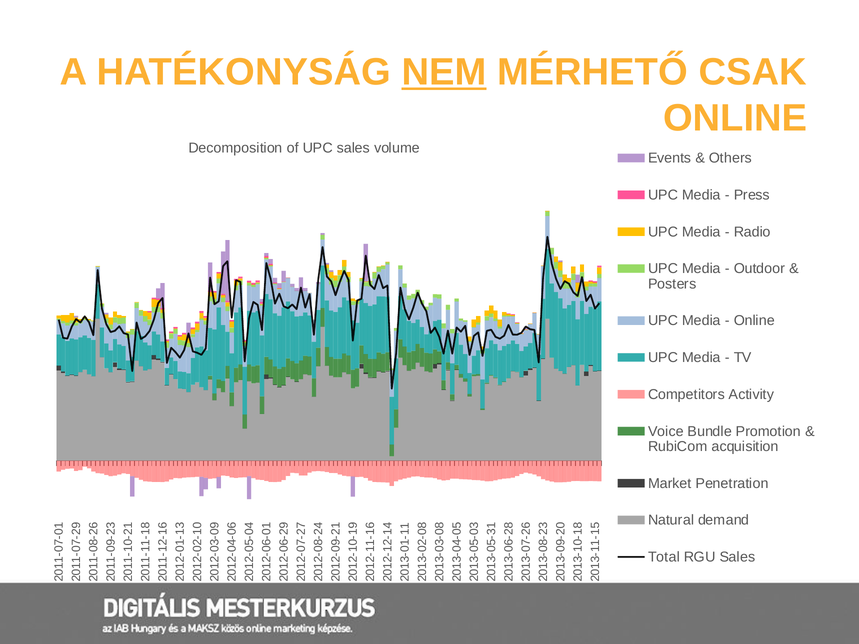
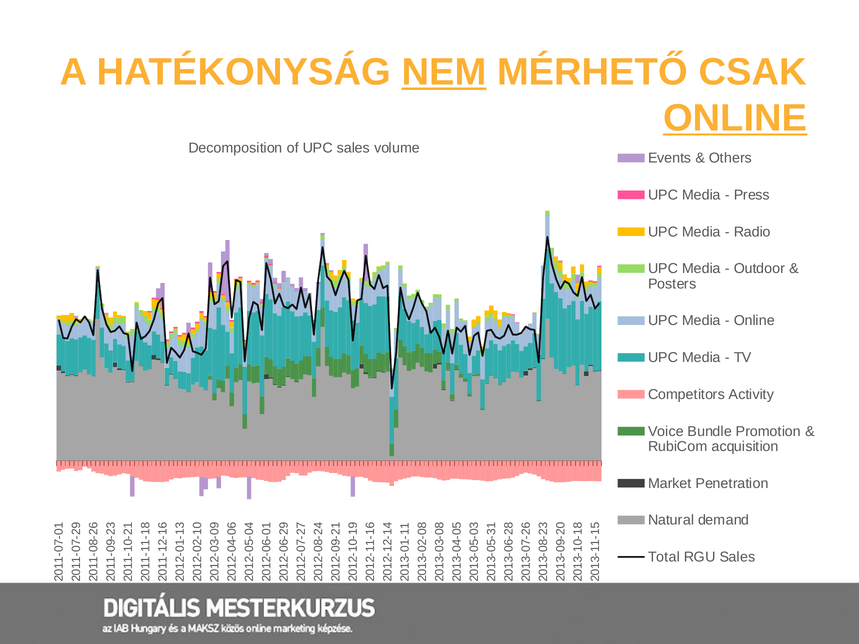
ONLINE underline: none -> present (735, 118)
